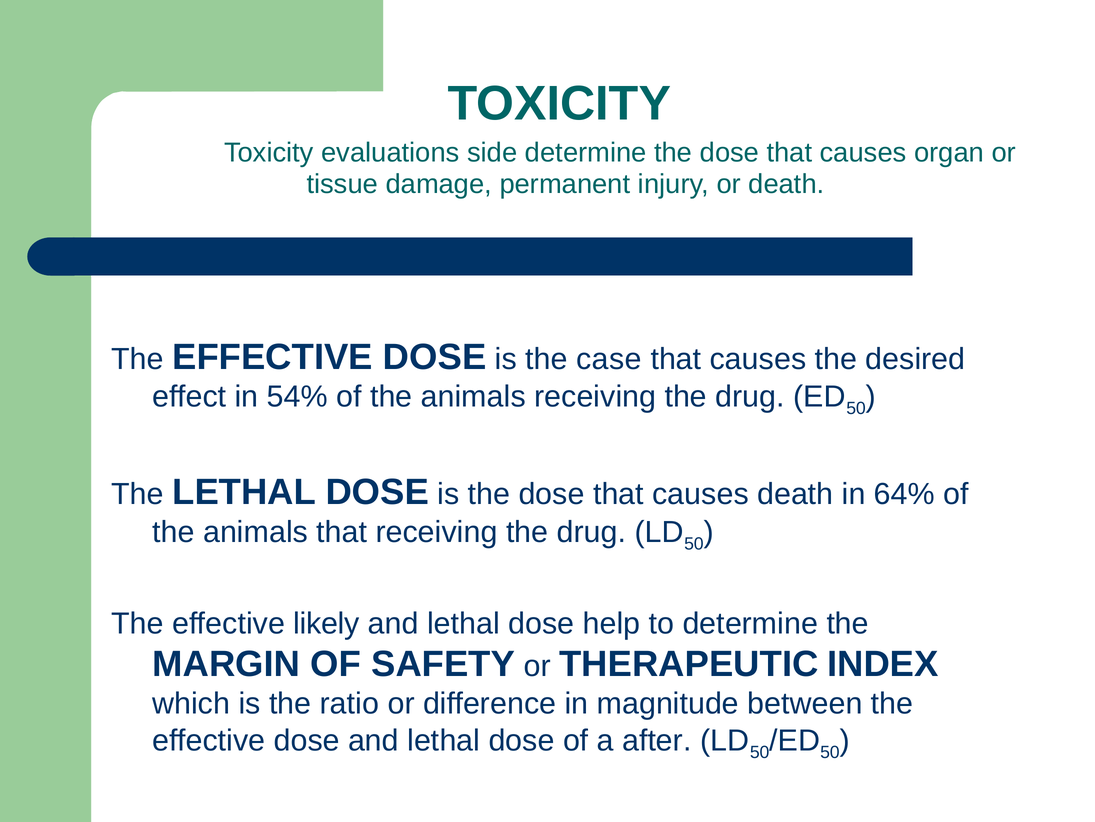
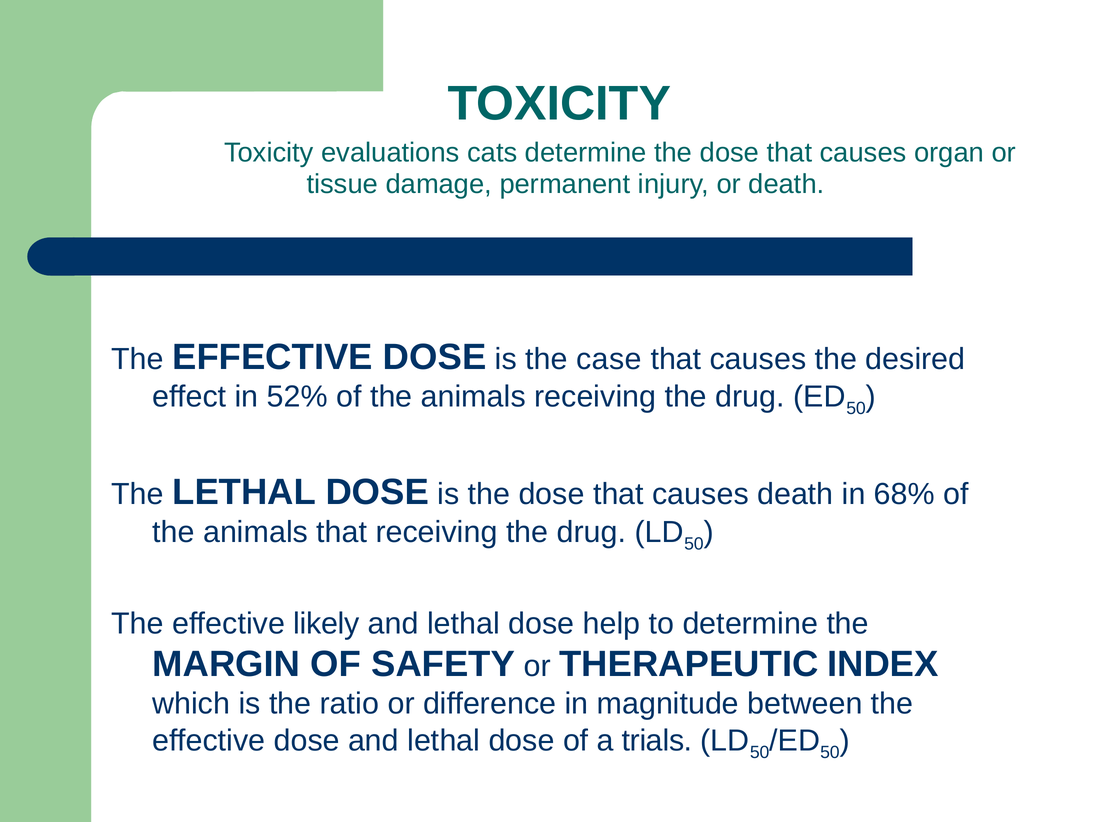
side: side -> cats (492, 152)
54%: 54% -> 52% (297, 396)
64%: 64% -> 68% (904, 494)
after: after -> trials (657, 740)
